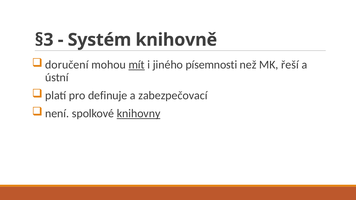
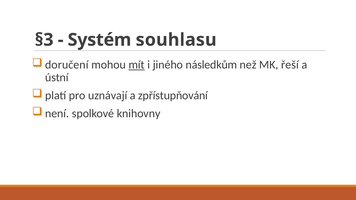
knihovně: knihovně -> souhlasu (176, 40)
písemnosti: písemnosti -> následkům (211, 65)
definuje: definuje -> uznávají (108, 96)
zabezpečovací: zabezpečovací -> zpřístupňování (173, 96)
knihovny underline: present -> none (139, 114)
